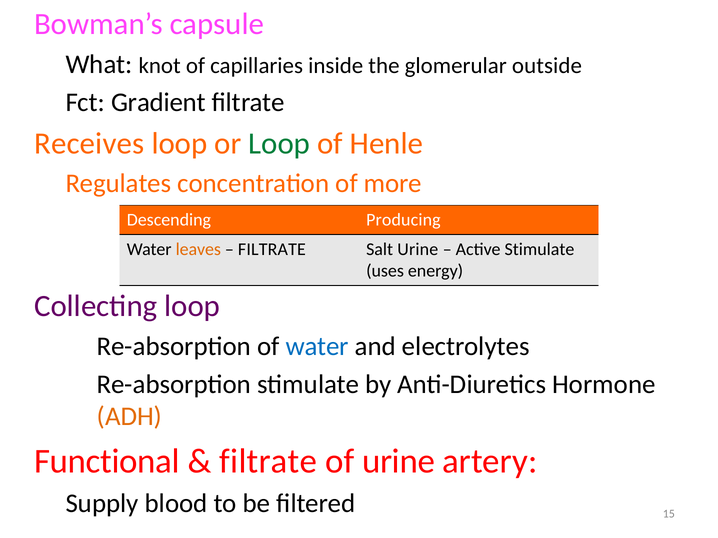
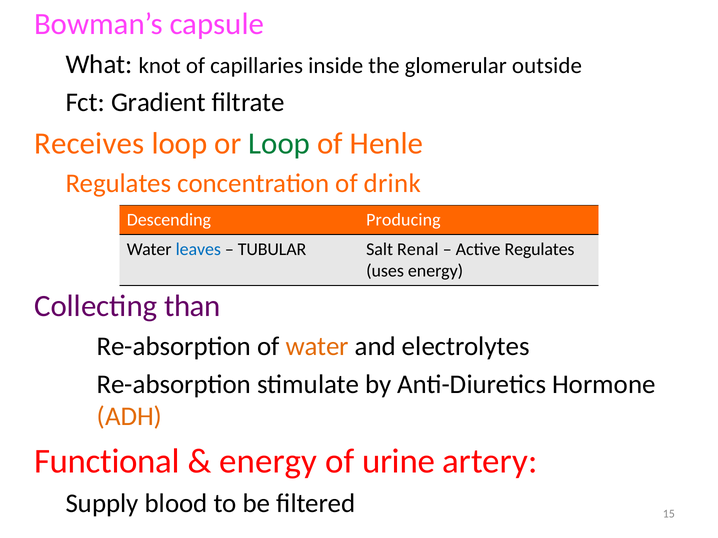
more: more -> drink (392, 184)
leaves colour: orange -> blue (198, 249)
FILTRATE: FILTRATE -> TUBULAR (272, 249)
Salt Urine: Urine -> Renal (418, 249)
Active Stimulate: Stimulate -> Regulates (540, 249)
Collecting loop: loop -> than (192, 307)
water colour: blue -> orange (317, 347)
filtrate: filtrate -> energy (268, 462)
